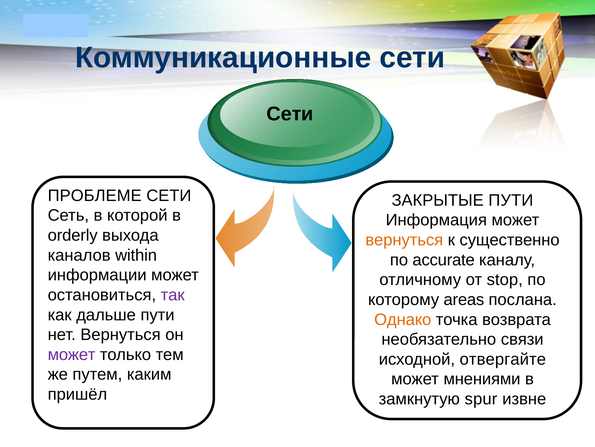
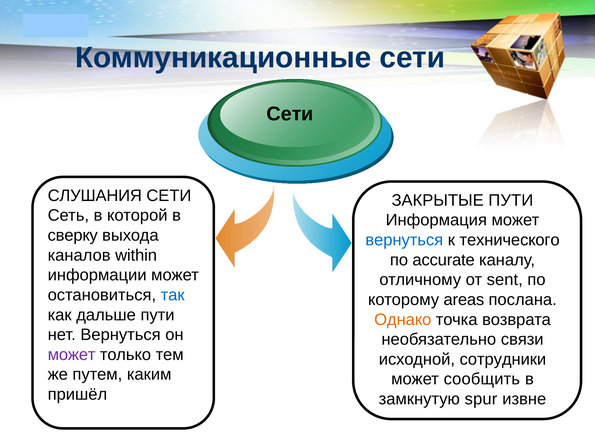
ПРОБЛЕМЕ: ПРОБЛЕМЕ -> СЛУШАНИЯ (95, 195)
orderly: orderly -> сверку (73, 235)
вернуться colour: orange -> blue (404, 240)
существенно: существенно -> технического (510, 240)
stop: stop -> sent (505, 279)
так colour: purple -> blue (173, 295)
отвергайте: отвергайте -> сотрудники (503, 359)
мнениями: мнениями -> сообщить (482, 379)
